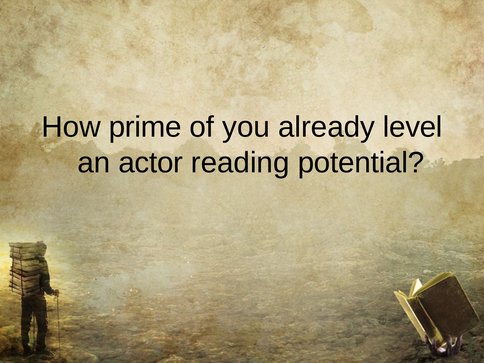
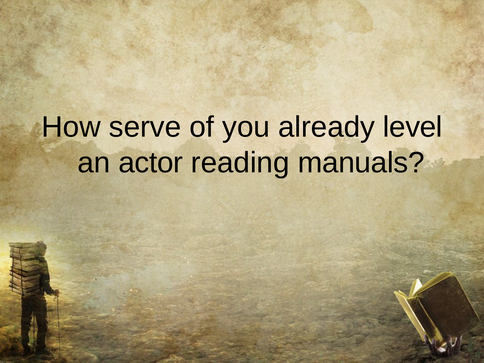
prime: prime -> serve (145, 127)
potential: potential -> manuals (361, 163)
